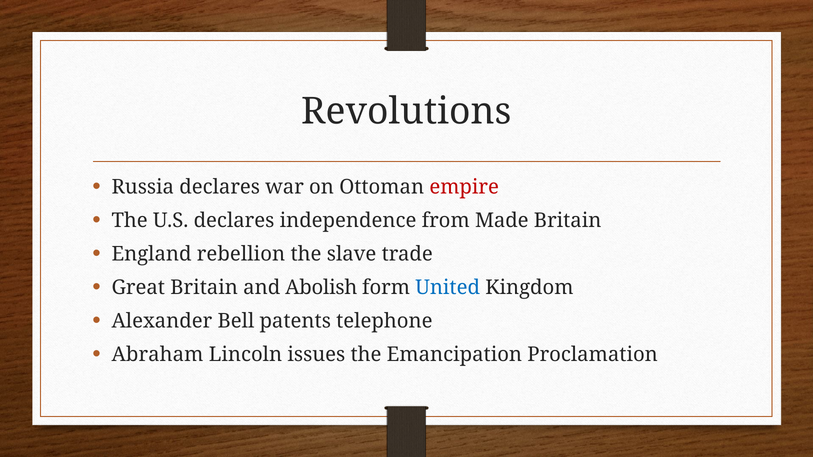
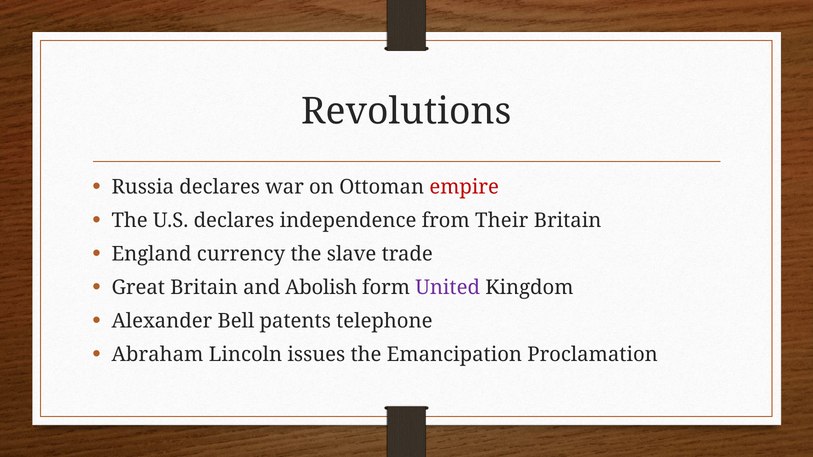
Made: Made -> Their (502, 221)
rebellion: rebellion -> currency (241, 254)
United colour: blue -> purple (448, 288)
